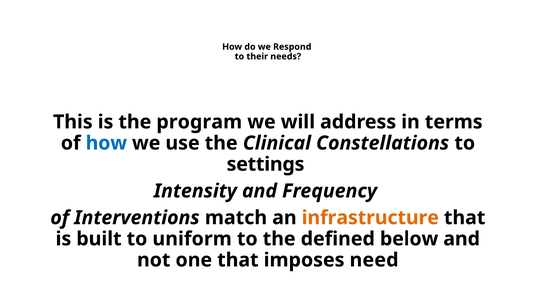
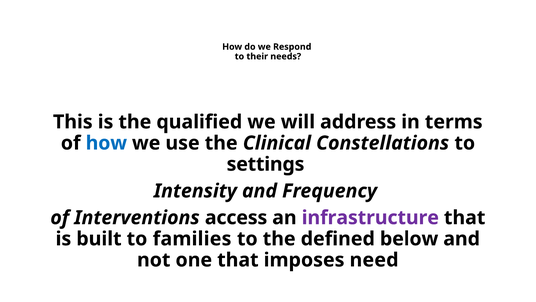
program: program -> qualified (199, 122)
match: match -> access (236, 217)
infrastructure colour: orange -> purple (370, 217)
uniform: uniform -> families (192, 238)
